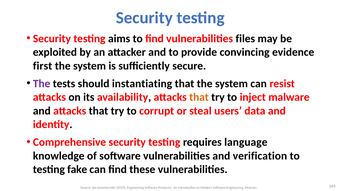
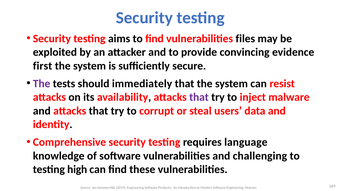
instantiating: instantiating -> immediately (142, 84)
that colour: orange -> purple (199, 97)
verification: verification -> challenging (260, 156)
fake: fake -> high (77, 170)
